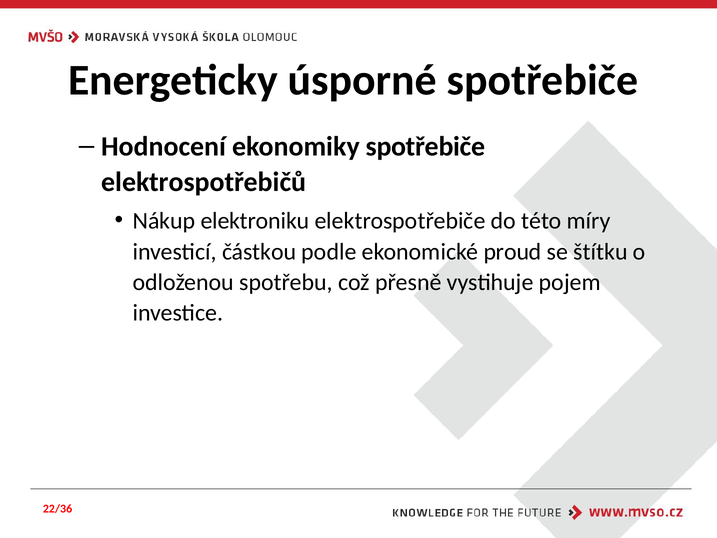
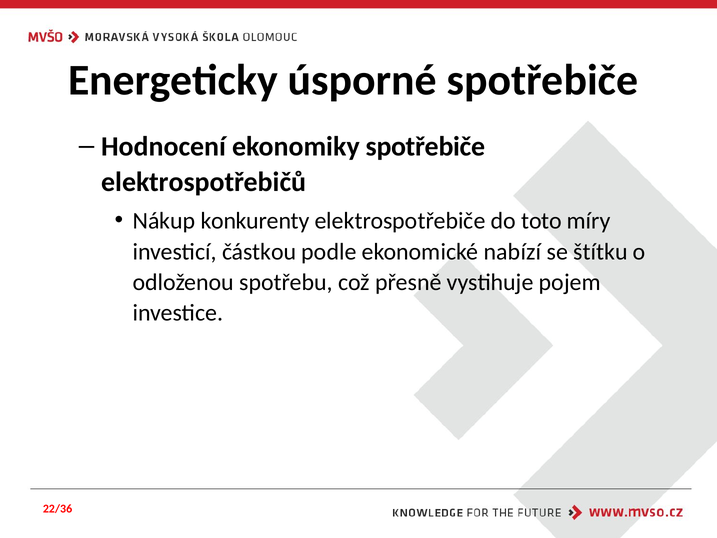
elektroniku: elektroniku -> konkurenty (255, 221)
této: této -> toto (541, 221)
proud: proud -> nabízí (512, 252)
